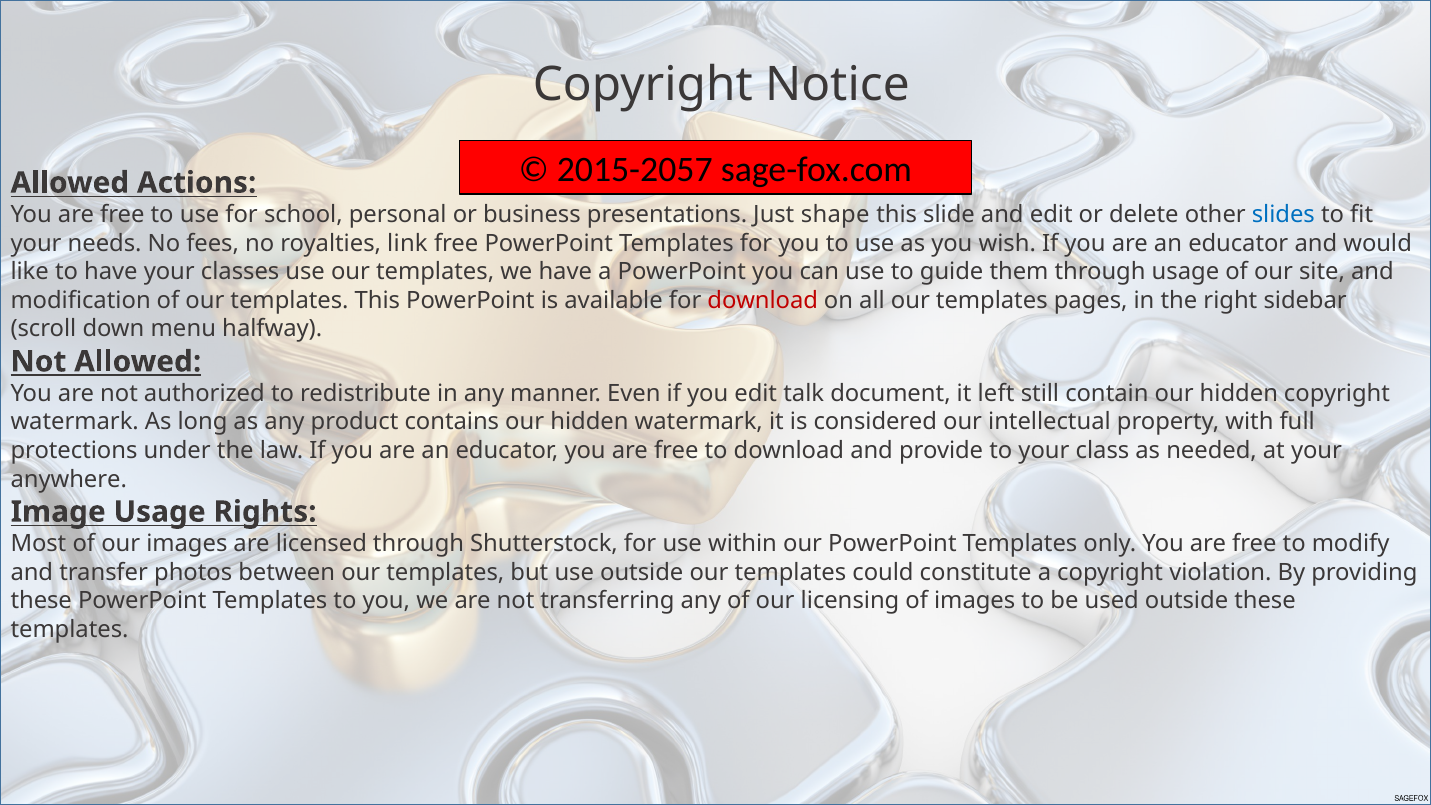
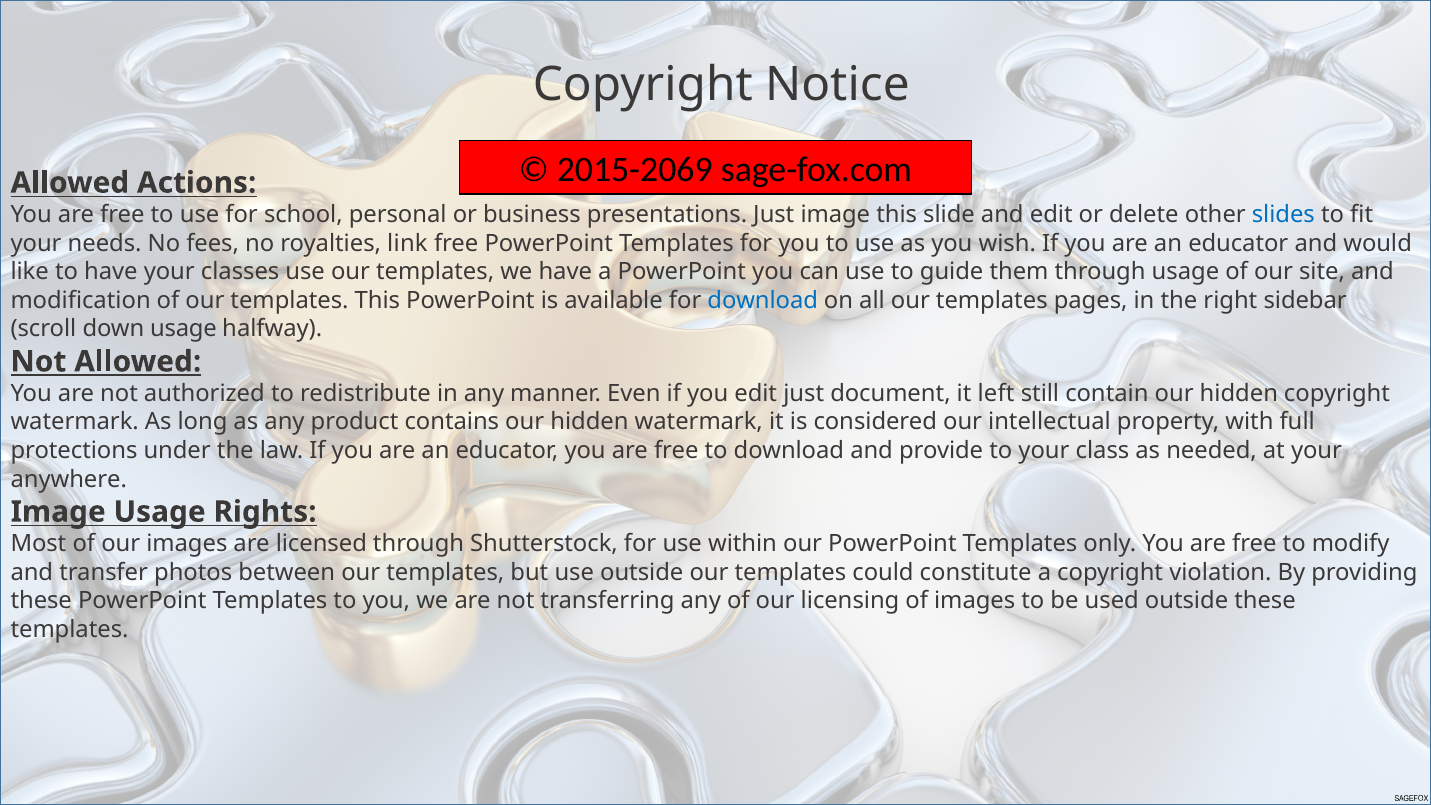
2015-2057: 2015-2057 -> 2015-2069 (635, 170)
Just shape: shape -> image (835, 215)
download colour: red -> blue (763, 300)
down menu: menu -> usage (183, 329)
edit talk: talk -> just (804, 393)
